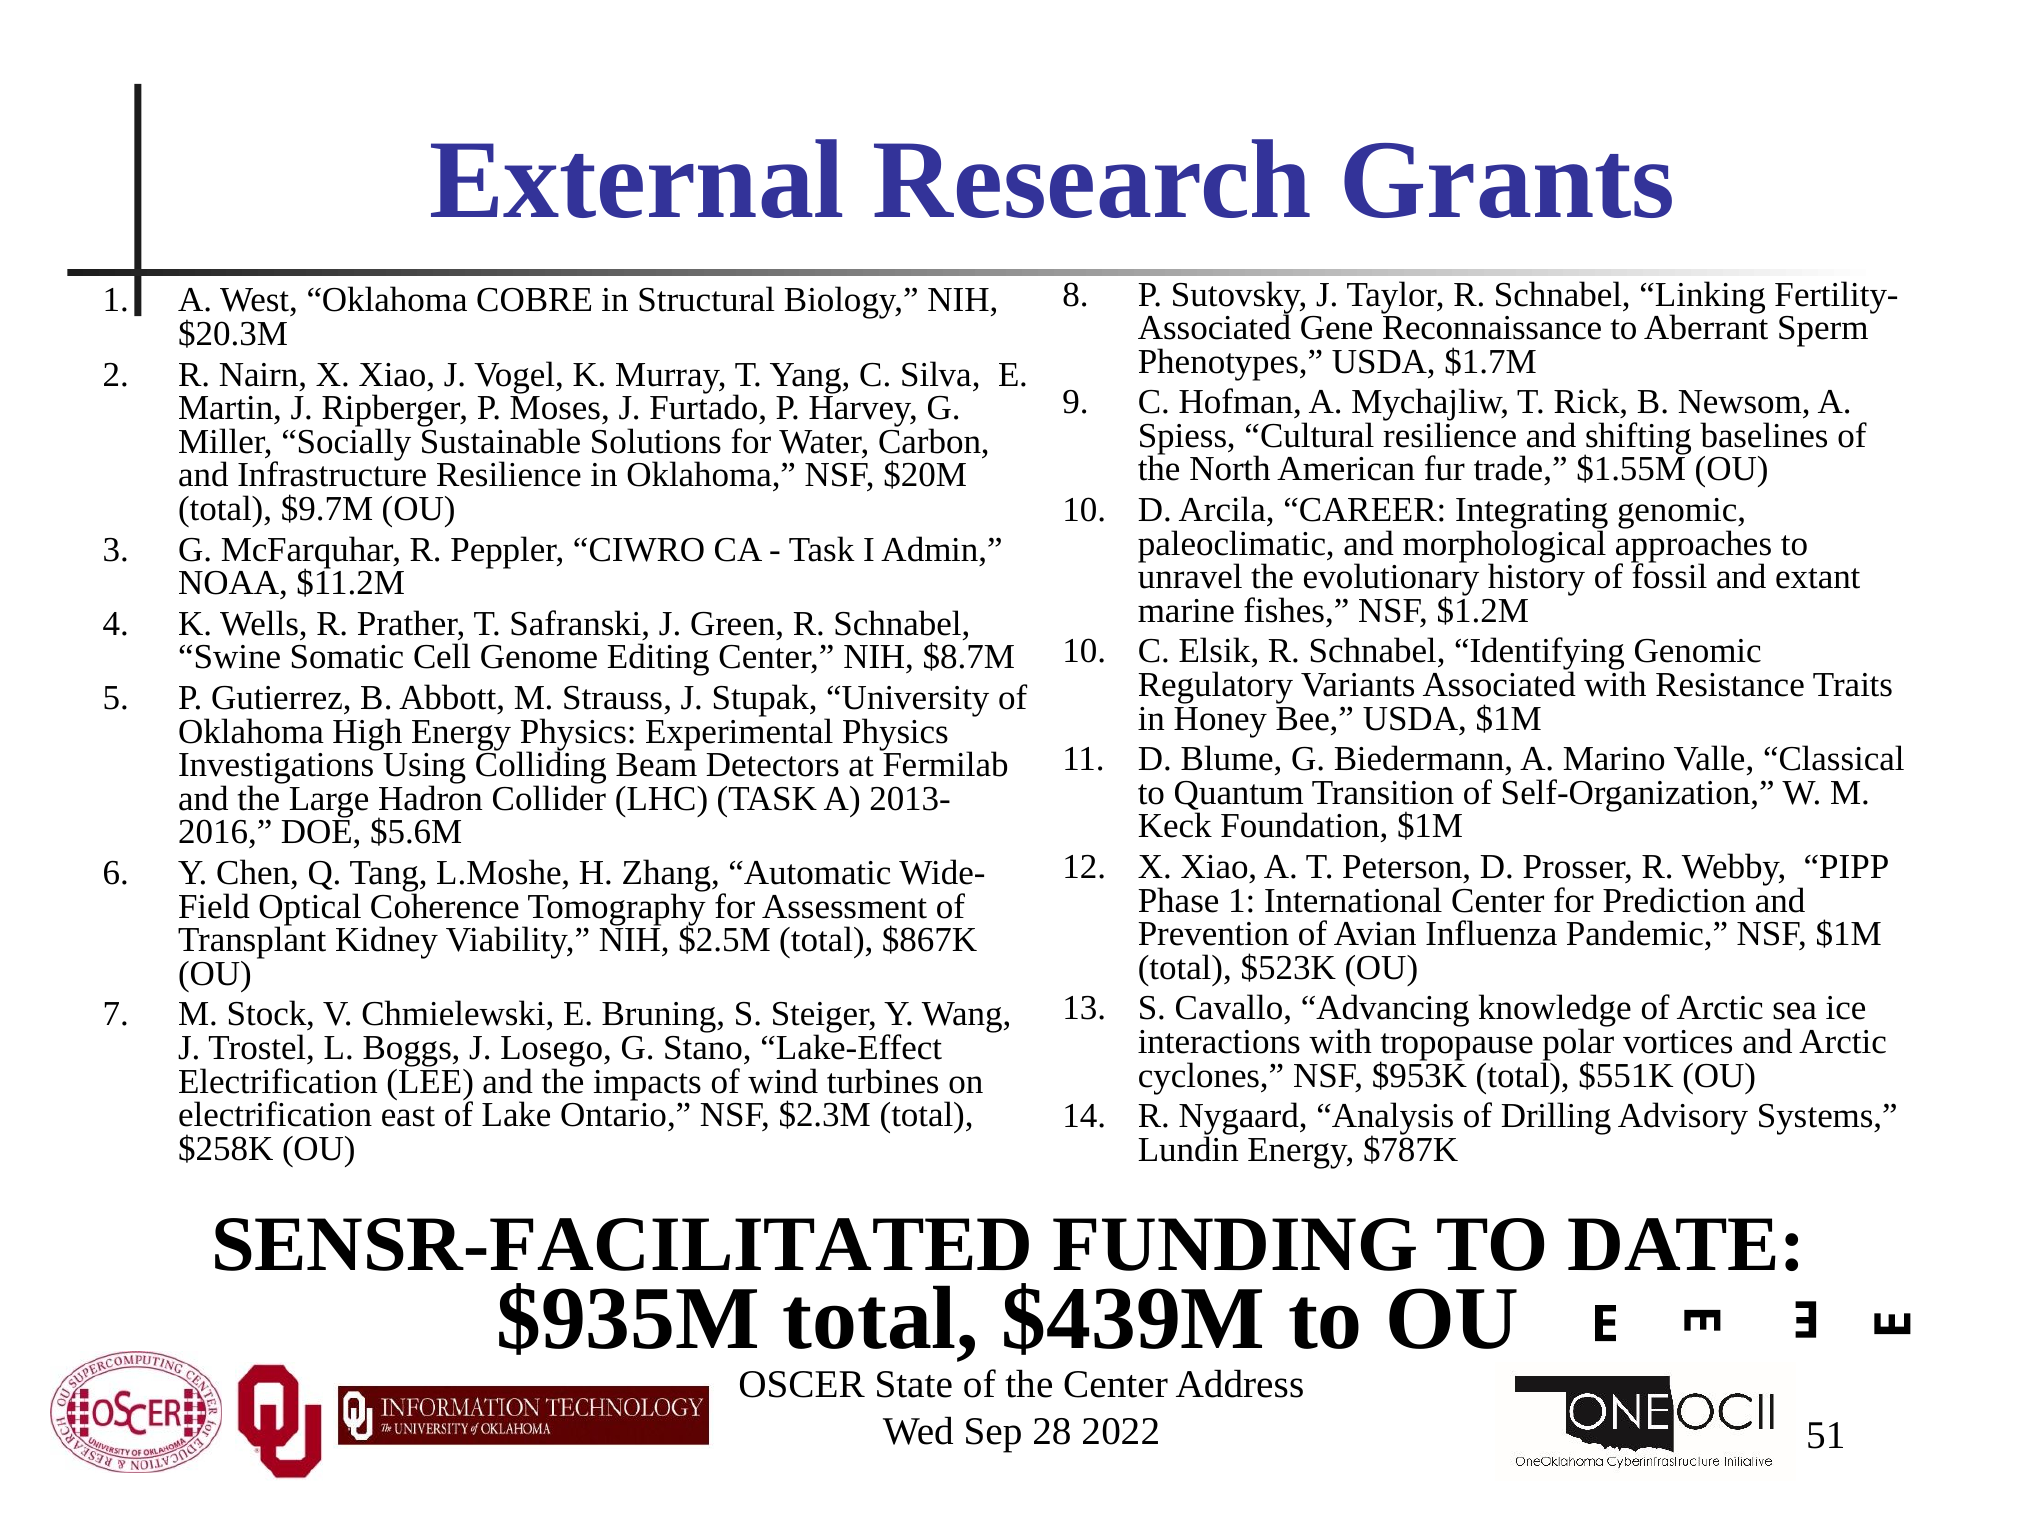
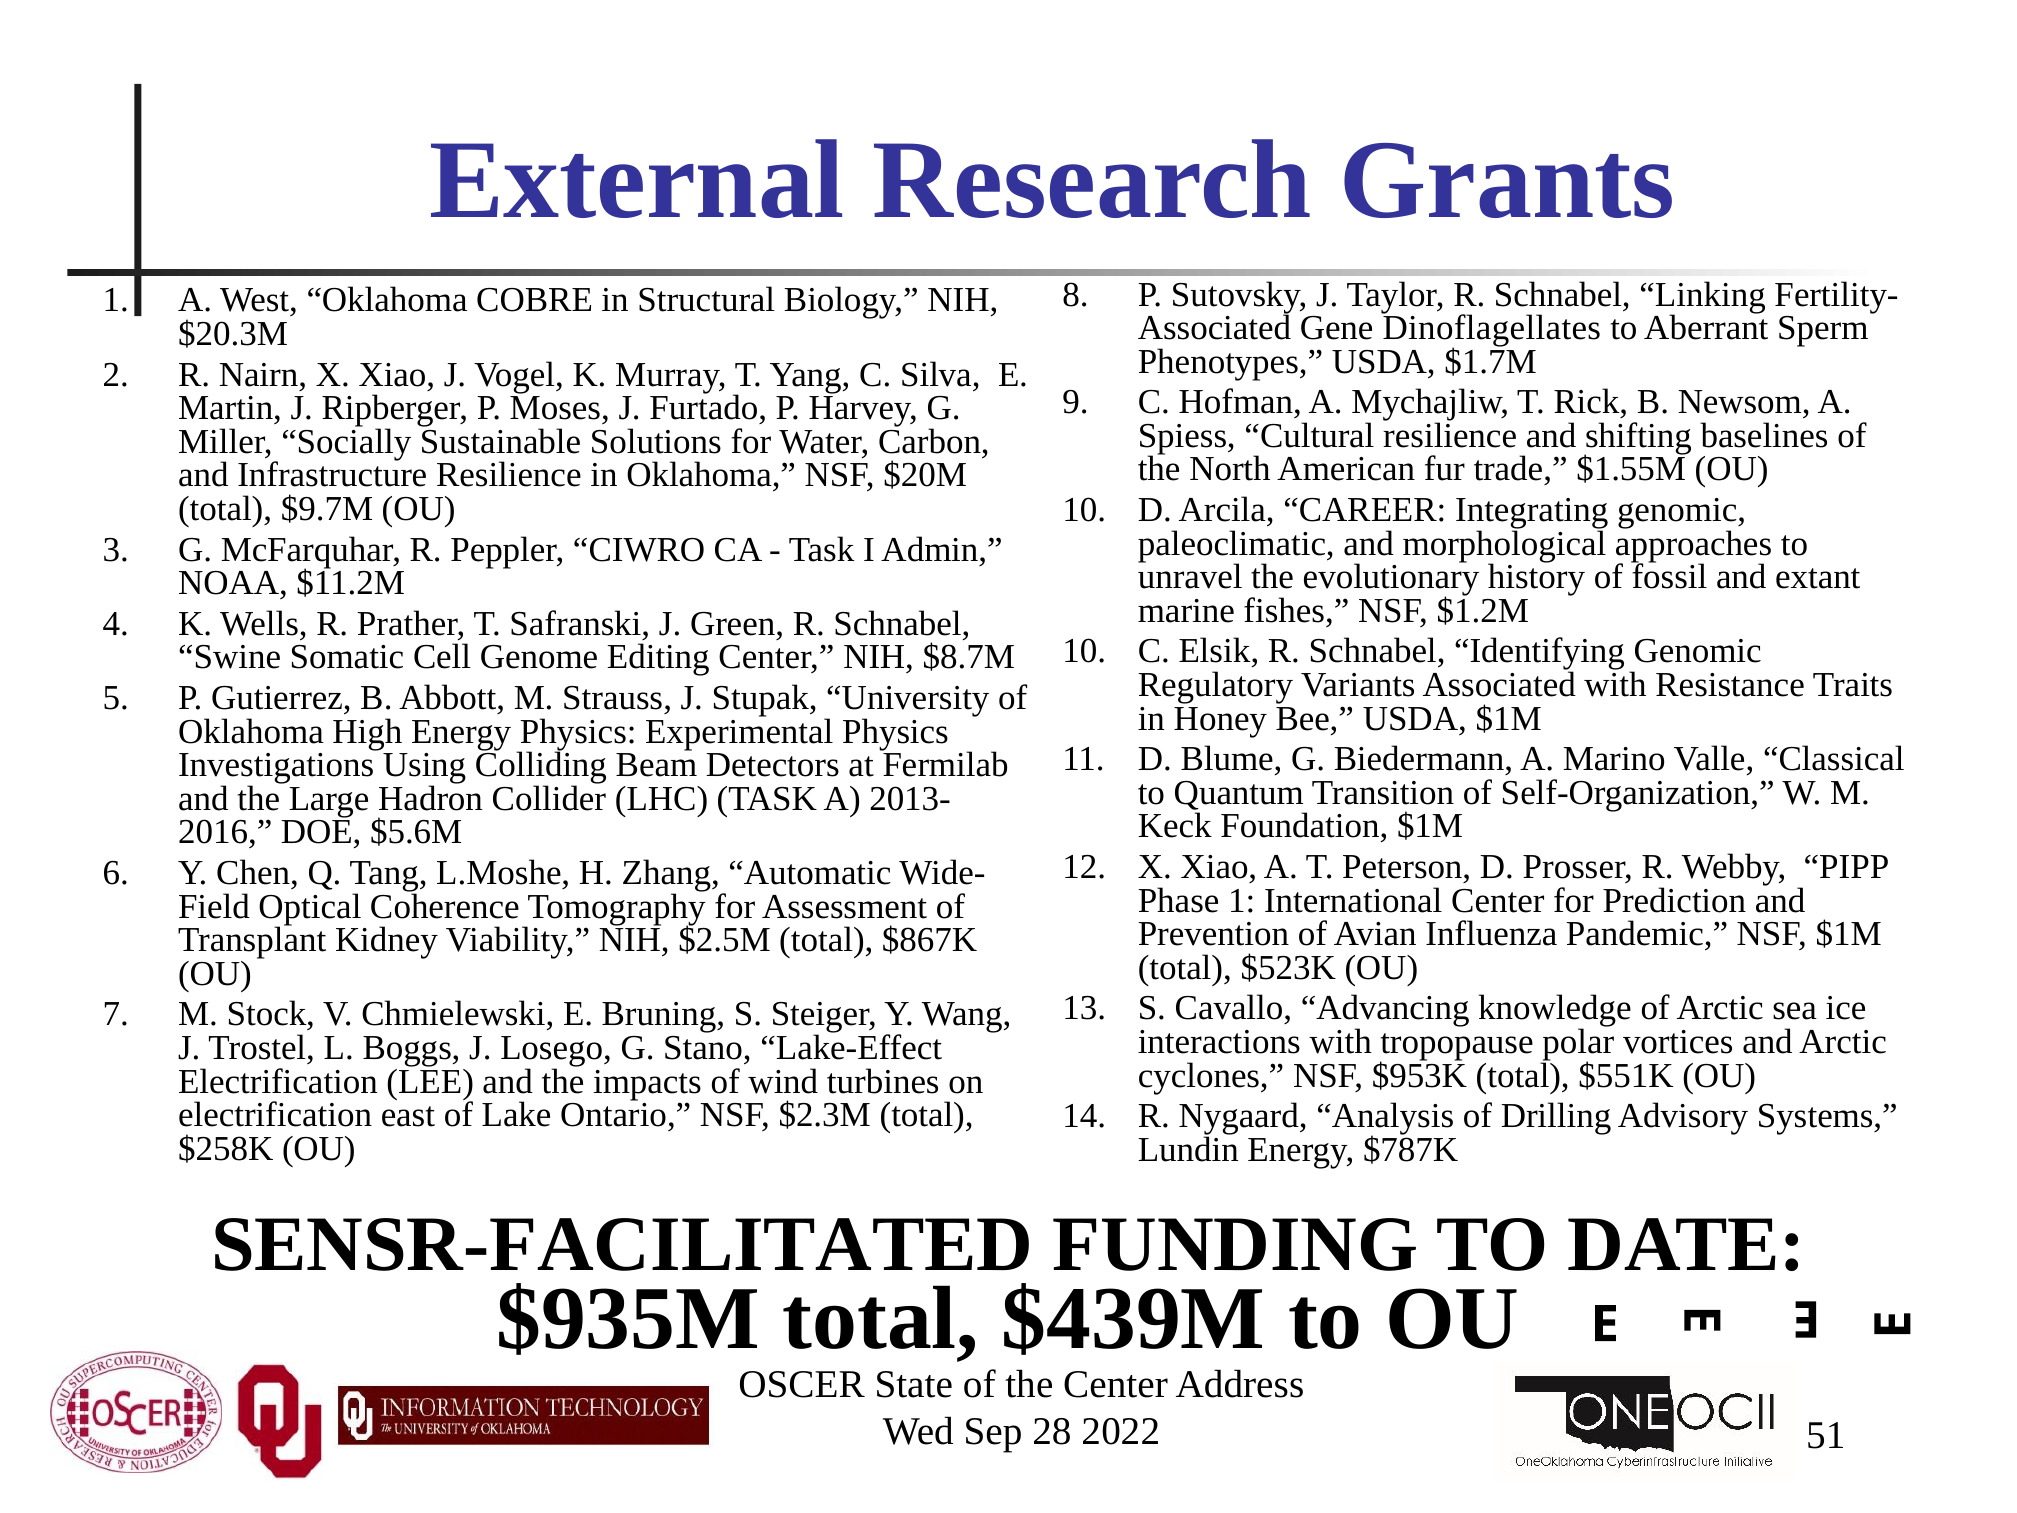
Reconnaissance: Reconnaissance -> Dinoflagellates (1492, 328)
